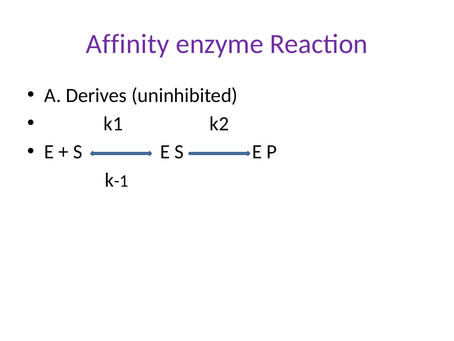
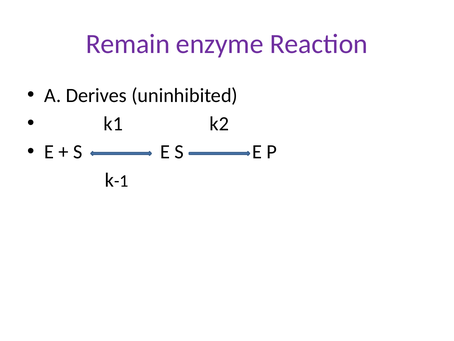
Affinity: Affinity -> Remain (128, 44)
